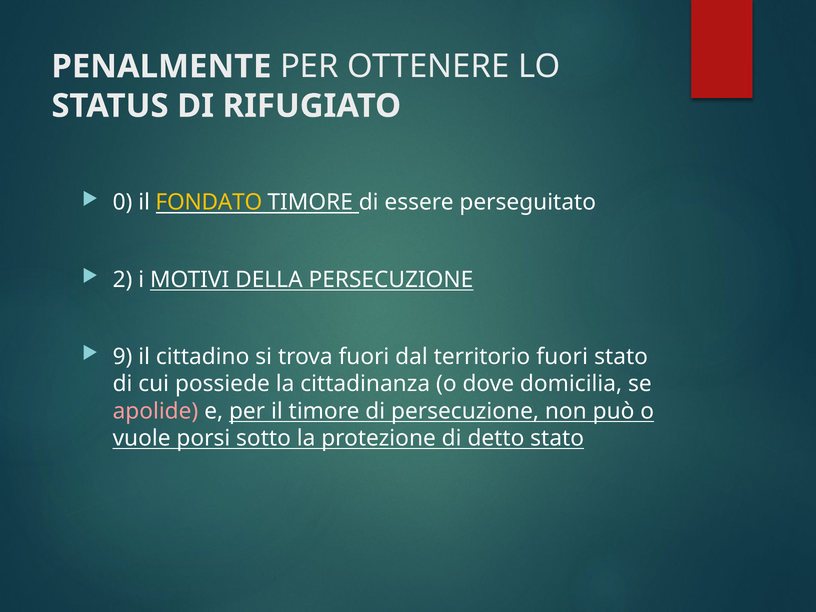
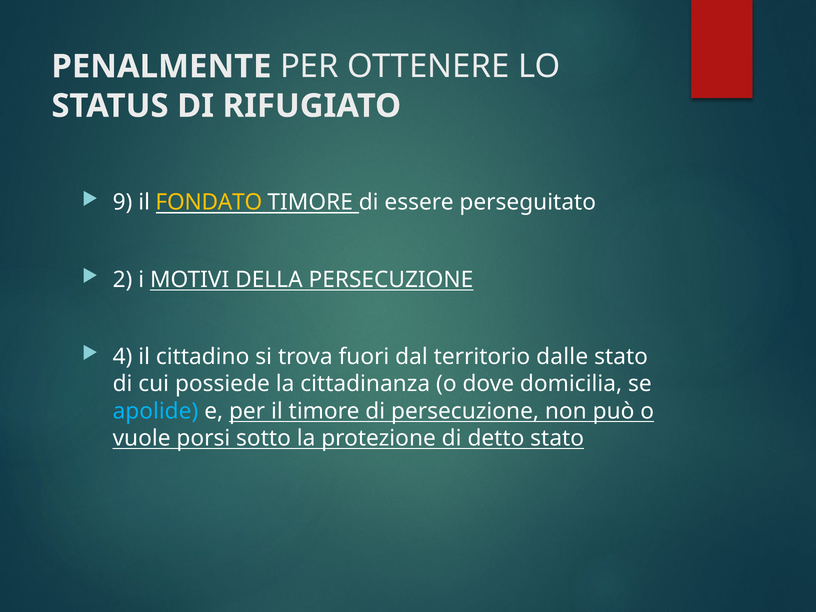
0: 0 -> 9 (123, 202)
9: 9 -> 4 (123, 357)
territorio fuori: fuori -> dalle (562, 357)
apolide colour: pink -> light blue (155, 411)
